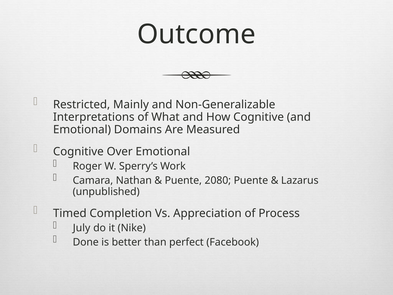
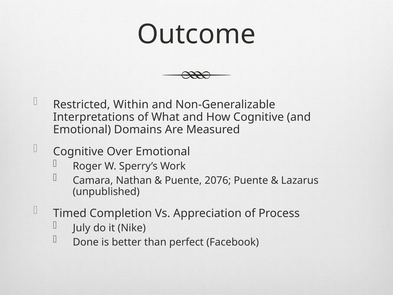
Mainly: Mainly -> Within (131, 105)
2080: 2080 -> 2076 (218, 180)
